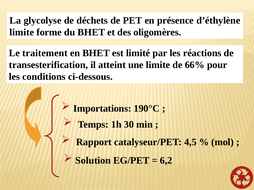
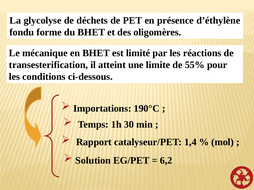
limite: limite -> fondu (22, 32)
traitement: traitement -> mécanique (45, 53)
66%: 66% -> 55% (195, 65)
4,5: 4,5 -> 1,4 (190, 142)
